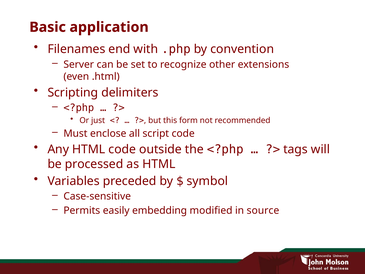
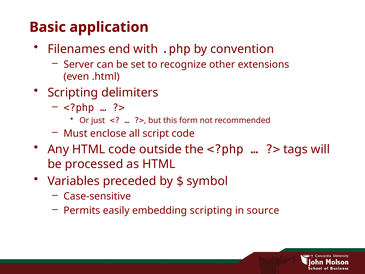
embedding modified: modified -> scripting (211, 210)
